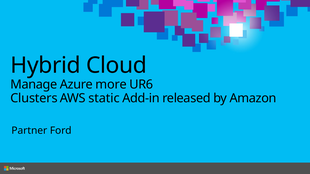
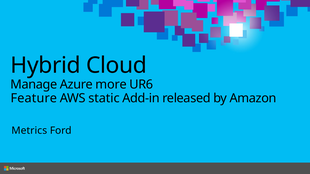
Clusters: Clusters -> Feature (34, 98)
Partner: Partner -> Metrics (29, 131)
